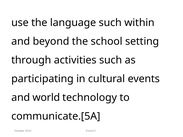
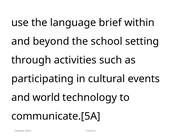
language such: such -> brief (110, 23)
